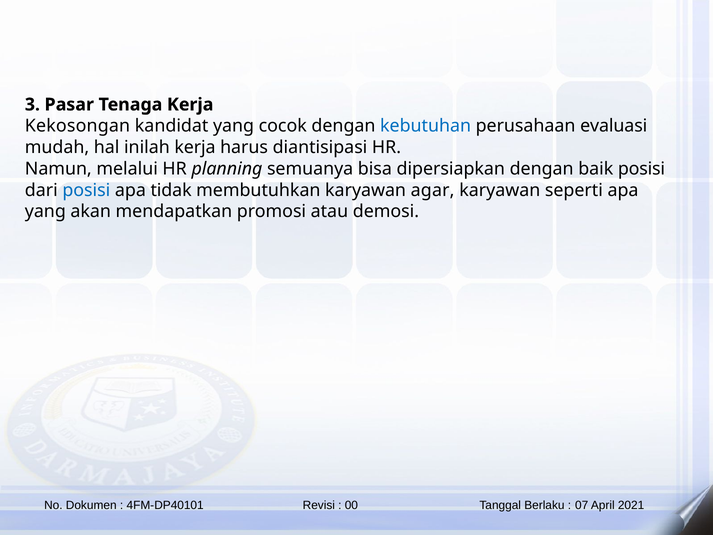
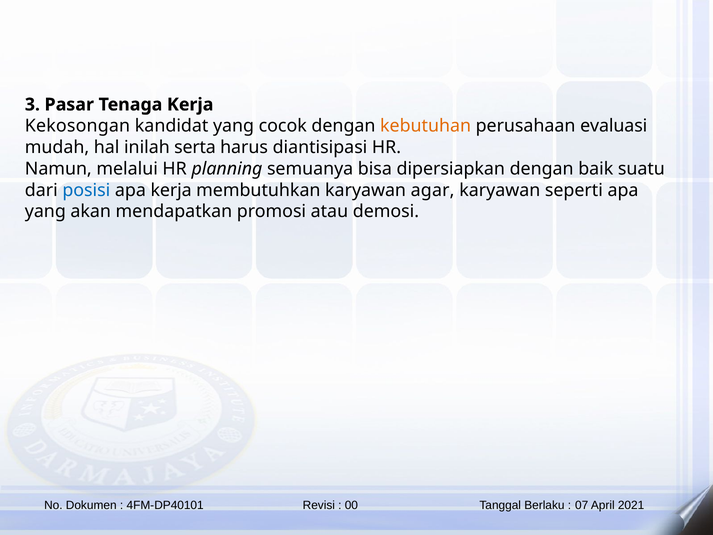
kebutuhan colour: blue -> orange (426, 126)
inilah kerja: kerja -> serta (195, 147)
baik posisi: posisi -> suatu (641, 169)
apa tidak: tidak -> kerja (171, 190)
